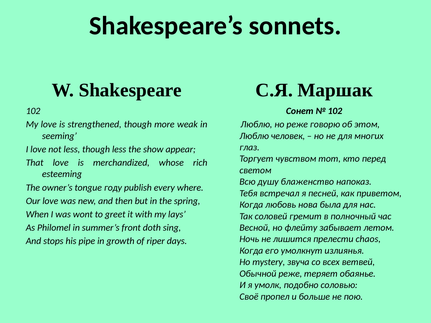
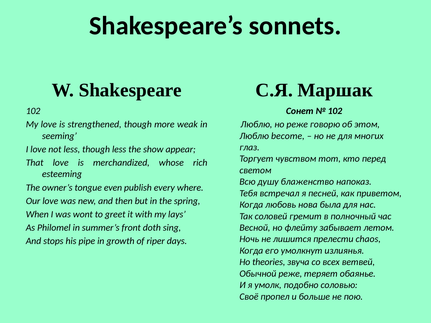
человек: человек -> become (288, 136)
году: году -> even (113, 188)
mystery: mystery -> theories (269, 262)
